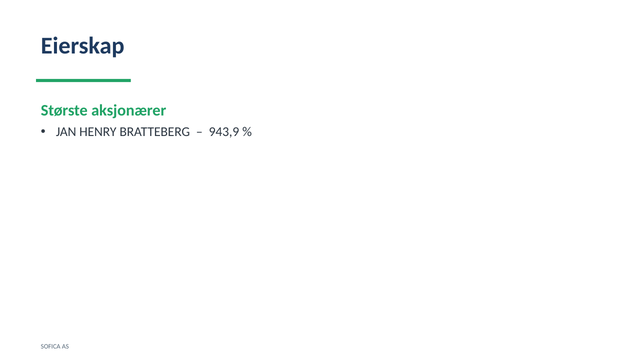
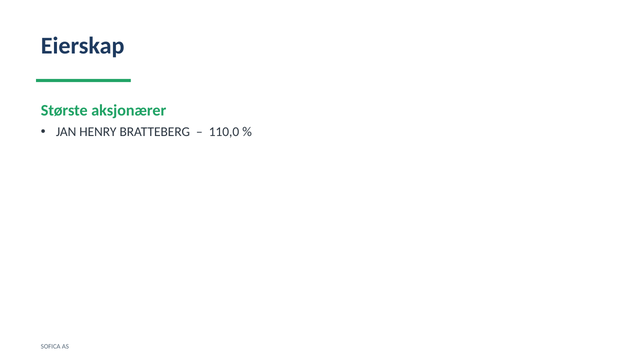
943,9: 943,9 -> 110,0 (224, 132)
